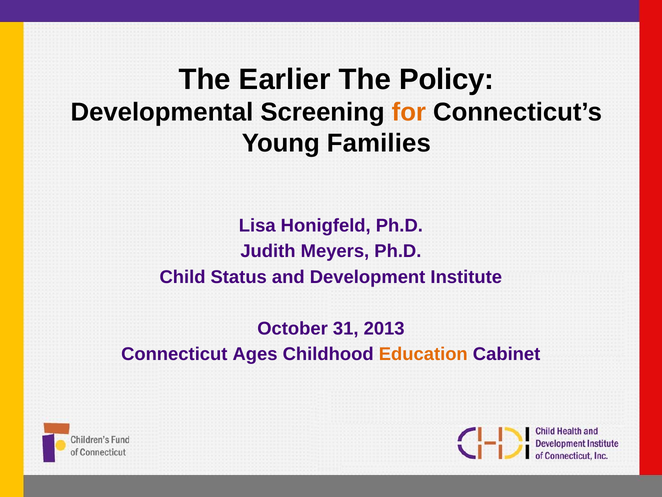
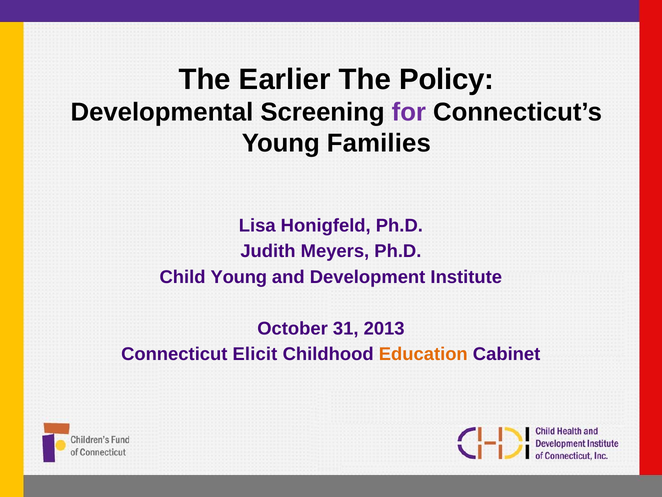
for colour: orange -> purple (409, 112)
Child Status: Status -> Young (239, 277)
Ages: Ages -> Elicit (255, 354)
